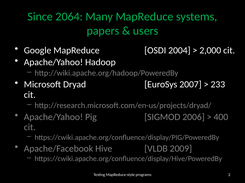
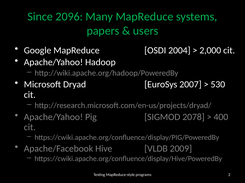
2064: 2064 -> 2096 (69, 17)
233: 233 -> 530 (218, 85)
2006: 2006 -> 2078 (194, 117)
